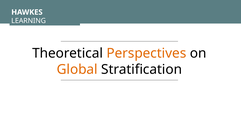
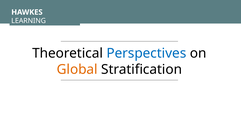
Perspectives colour: orange -> blue (146, 54)
